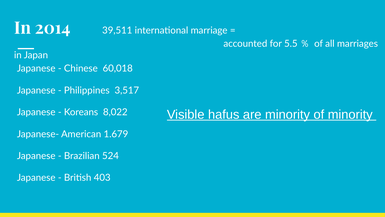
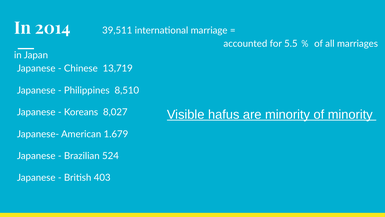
60,018: 60,018 -> 13,719 (118, 68)
3,517: 3,517 -> 8,510 (127, 90)
8,022: 8,022 -> 8,027 (115, 112)
